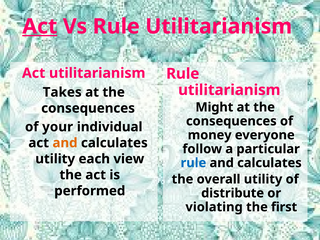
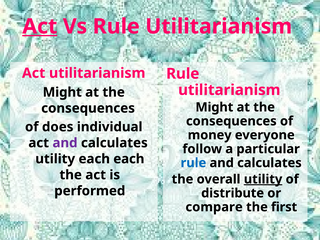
Takes: Takes -> Might (62, 92)
your: your -> does (58, 127)
and colour: orange -> purple (65, 143)
each view: view -> each (129, 159)
utility underline: none -> present (263, 179)
violating: violating -> compare (214, 207)
